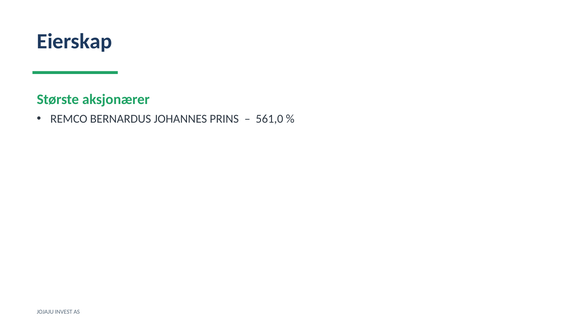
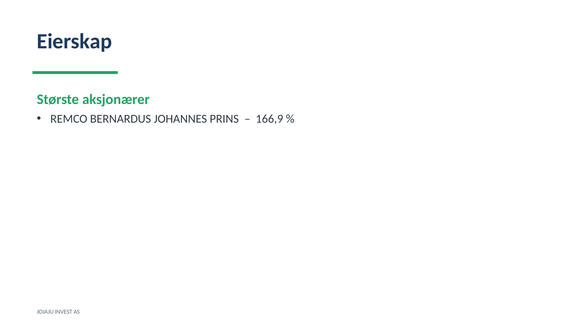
561,0: 561,0 -> 166,9 (269, 119)
